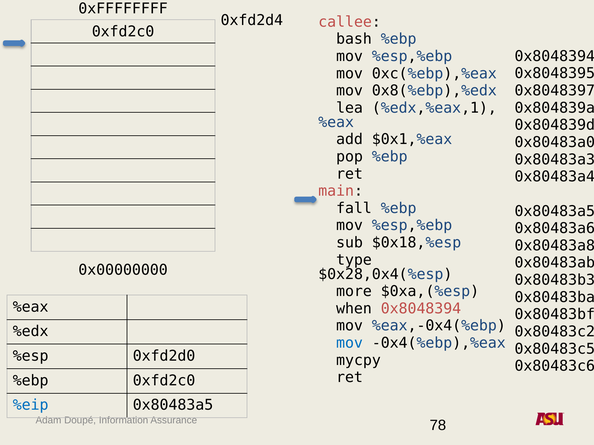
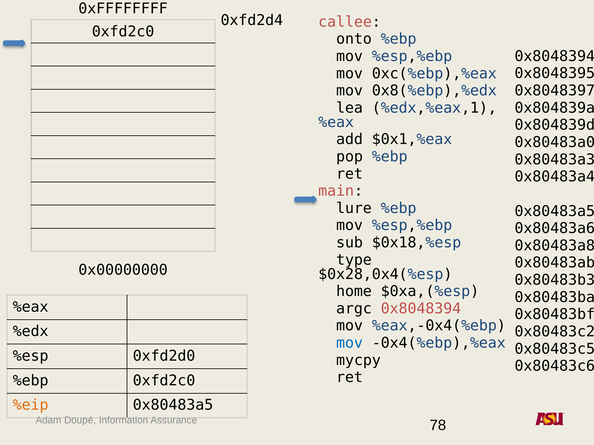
bash: bash -> onto (354, 39)
fall: fall -> lure (354, 208)
more: more -> home (354, 292)
when: when -> argc (354, 309)
%eip colour: blue -> orange (31, 405)
